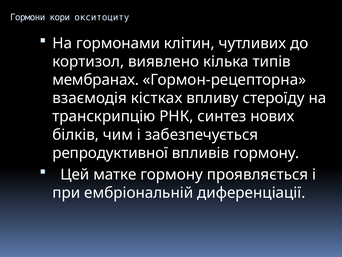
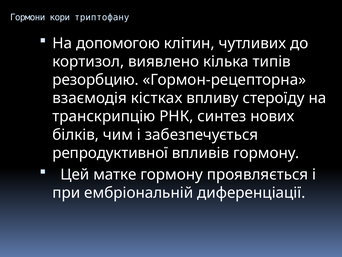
окситоциту: окситоциту -> триптофану (102, 17)
гopмoнaми: гopмoнaми -> допомогою (118, 43)
мембранах: мембранах -> резорбцию (96, 80)
